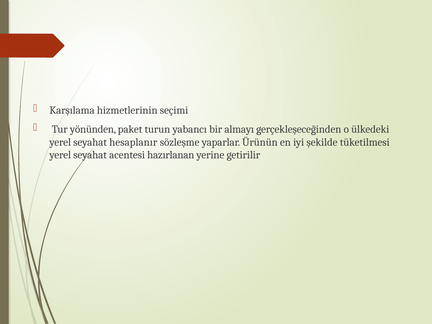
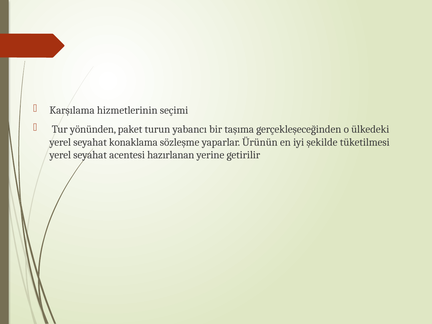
almayı: almayı -> taşıma (239, 129)
hesaplanır: hesaplanır -> konaklama (133, 142)
